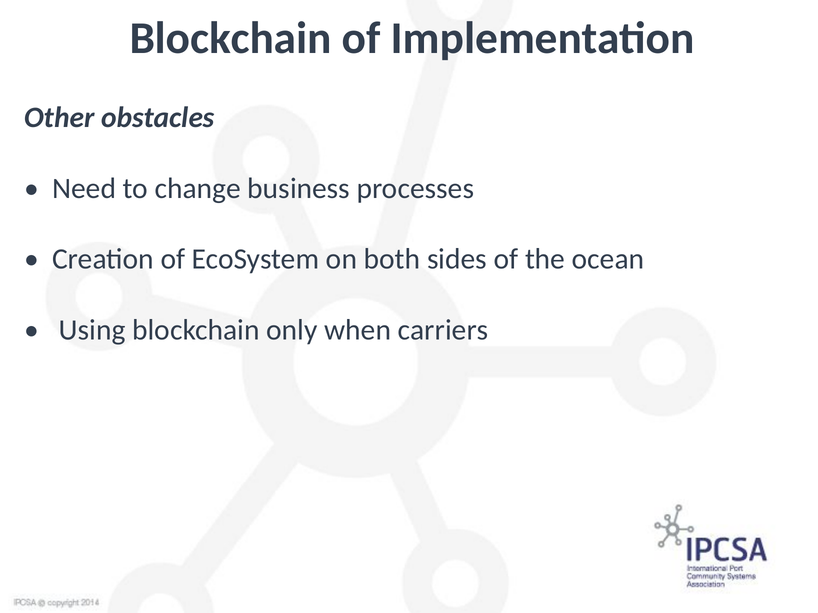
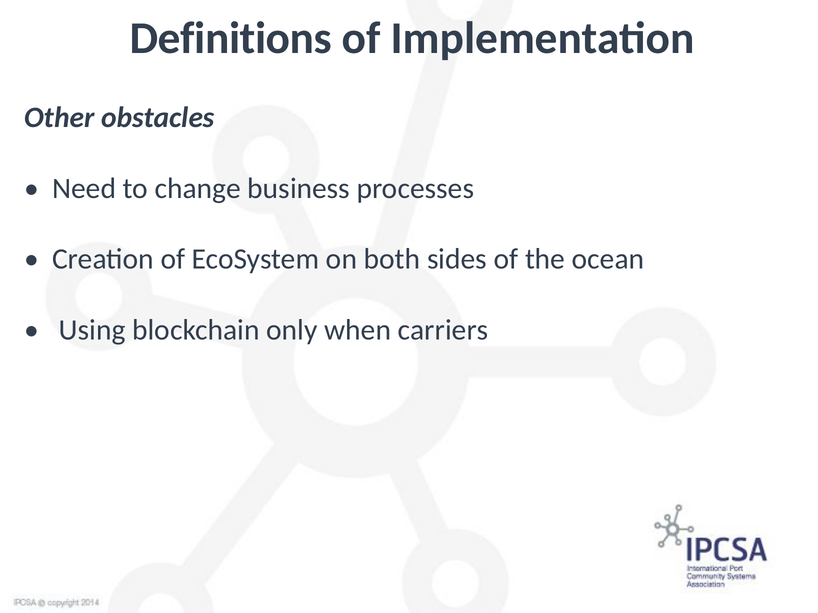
Blockchain: Blockchain -> Definitions (231, 38)
